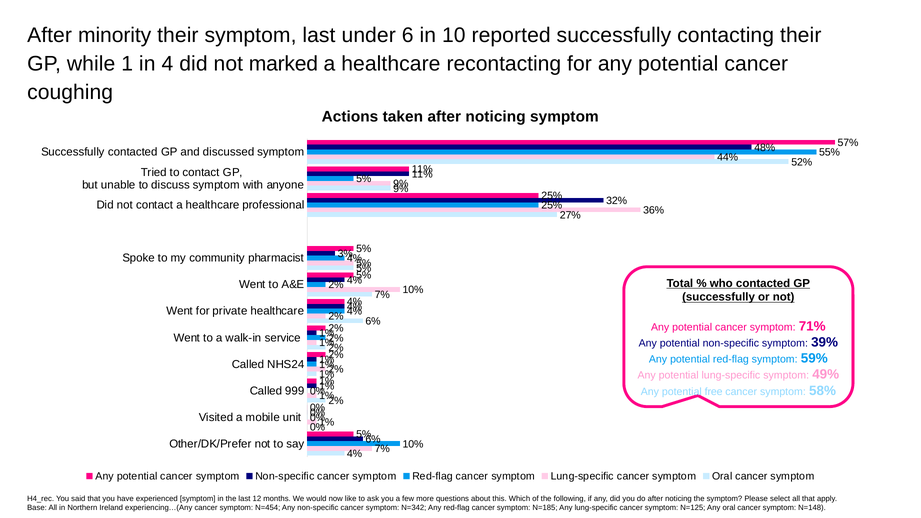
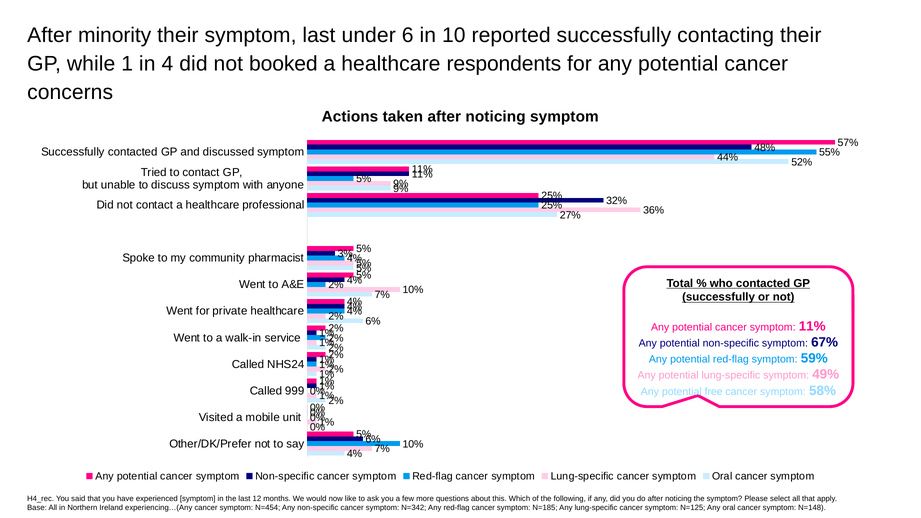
marked: marked -> booked (283, 64)
recontacting: recontacting -> respondents (504, 64)
coughing: coughing -> concerns (70, 92)
symptom 71%: 71% -> 11% (812, 326)
39%: 39% -> 67% (825, 342)
